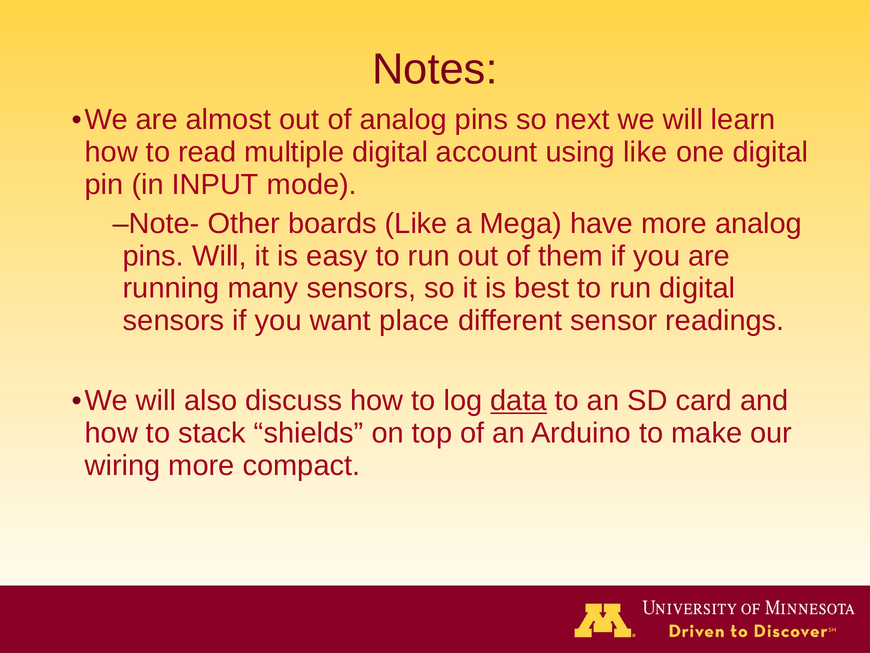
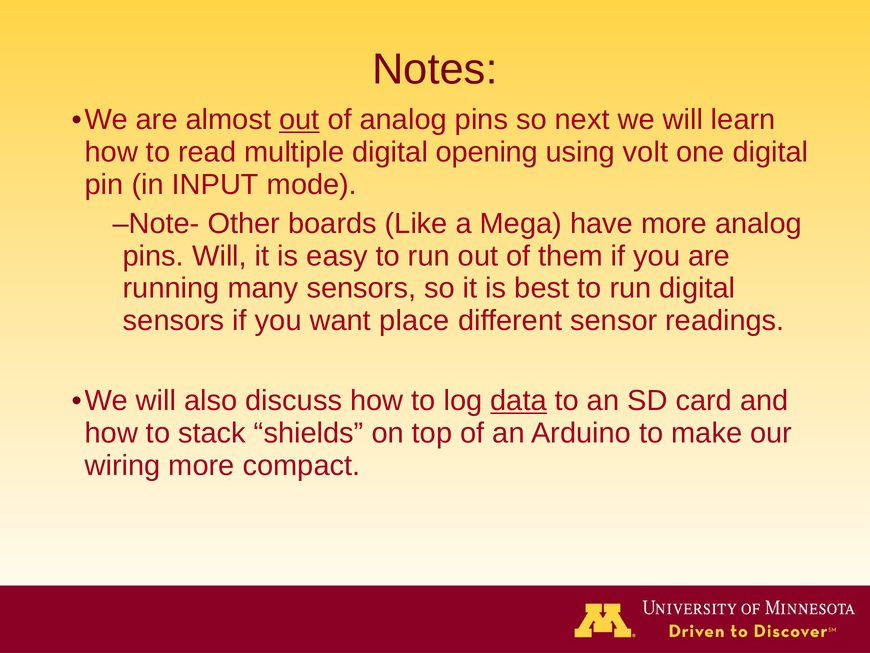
out underline: none -> present (299, 120)
account: account -> opening (487, 152)
using like: like -> volt (646, 152)
